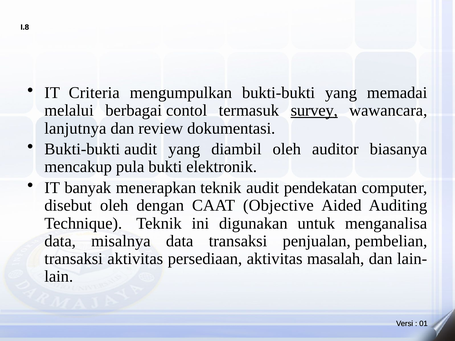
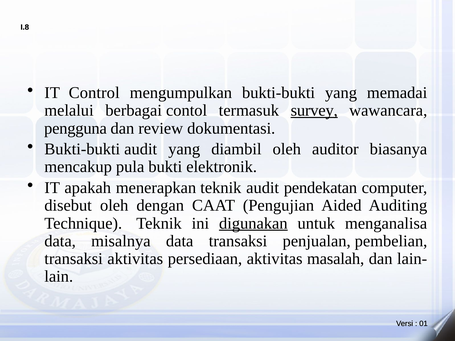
Criteria: Criteria -> Control (94, 93)
lanjutnya: lanjutnya -> pengguna (75, 128)
banyak: banyak -> apakah (88, 188)
Objective: Objective -> Pengujian (278, 206)
digunakan underline: none -> present (253, 223)
